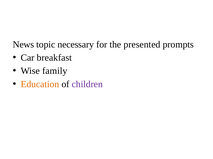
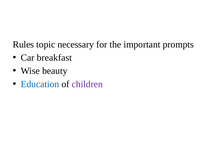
News: News -> Rules (23, 45)
presented: presented -> important (142, 45)
family: family -> beauty (55, 71)
Education colour: orange -> blue (40, 84)
